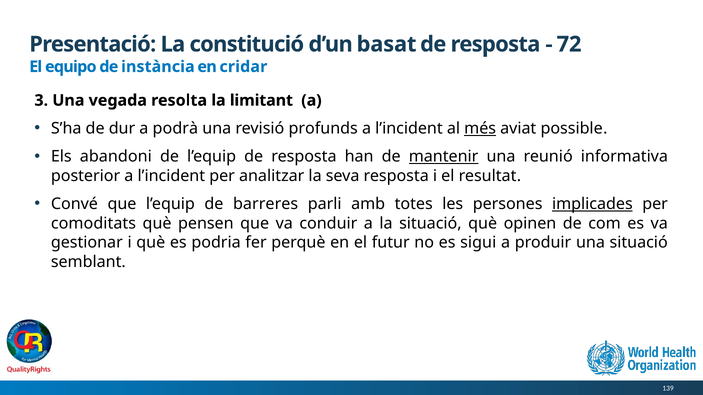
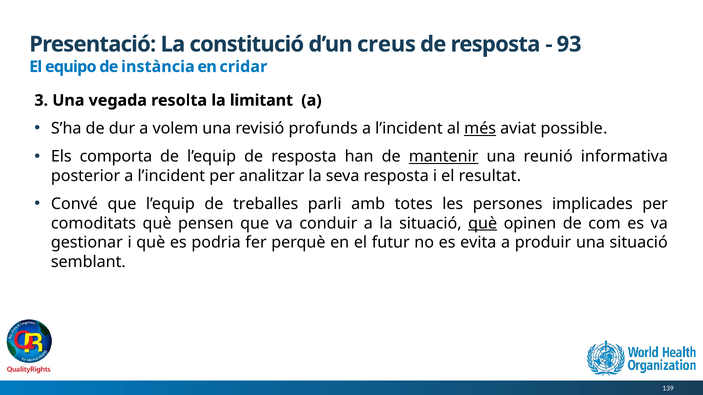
basat: basat -> creus (386, 44)
72: 72 -> 93 (569, 44)
podrà: podrà -> volem (175, 129)
abandoni: abandoni -> comporta (116, 157)
barreres: barreres -> treballes (266, 204)
implicades underline: present -> none (592, 204)
què underline: none -> present (483, 223)
sigui: sigui -> evita (478, 243)
